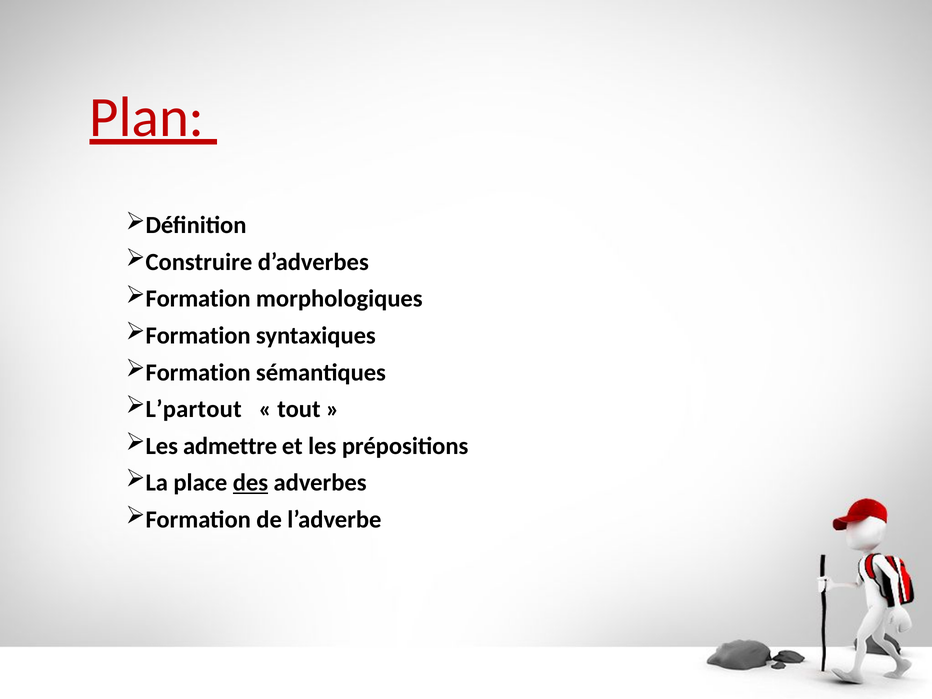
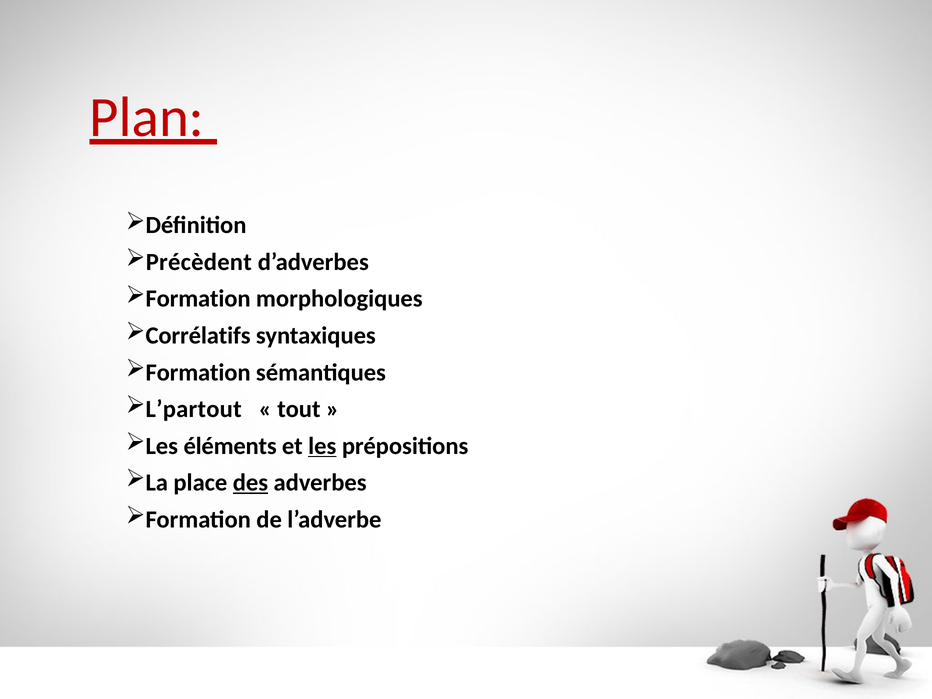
Construire: Construire -> Précèdent (199, 262)
Formation: Formation -> Corrélatifs (198, 336)
admettre: admettre -> éléments (230, 446)
les underline: none -> present (322, 446)
